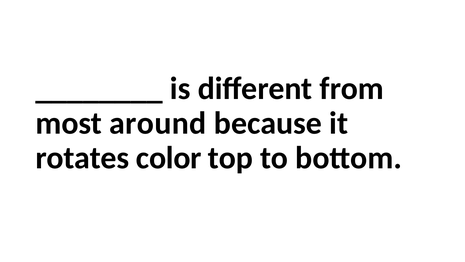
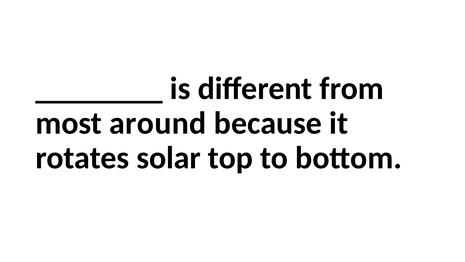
color: color -> solar (169, 158)
